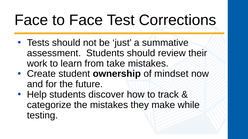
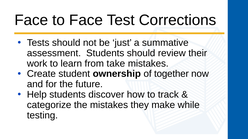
mindset: mindset -> together (171, 74)
